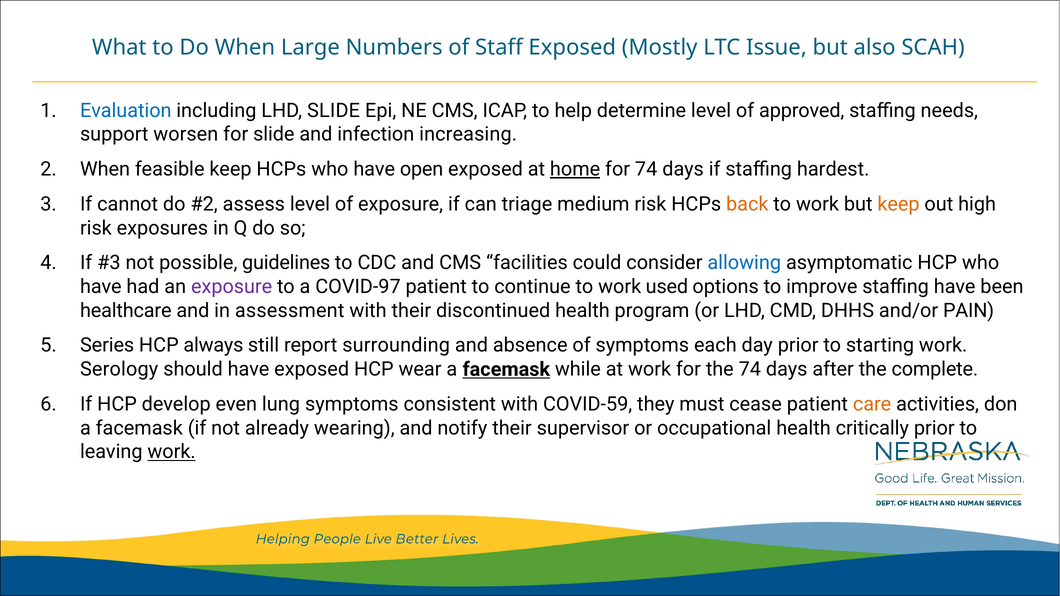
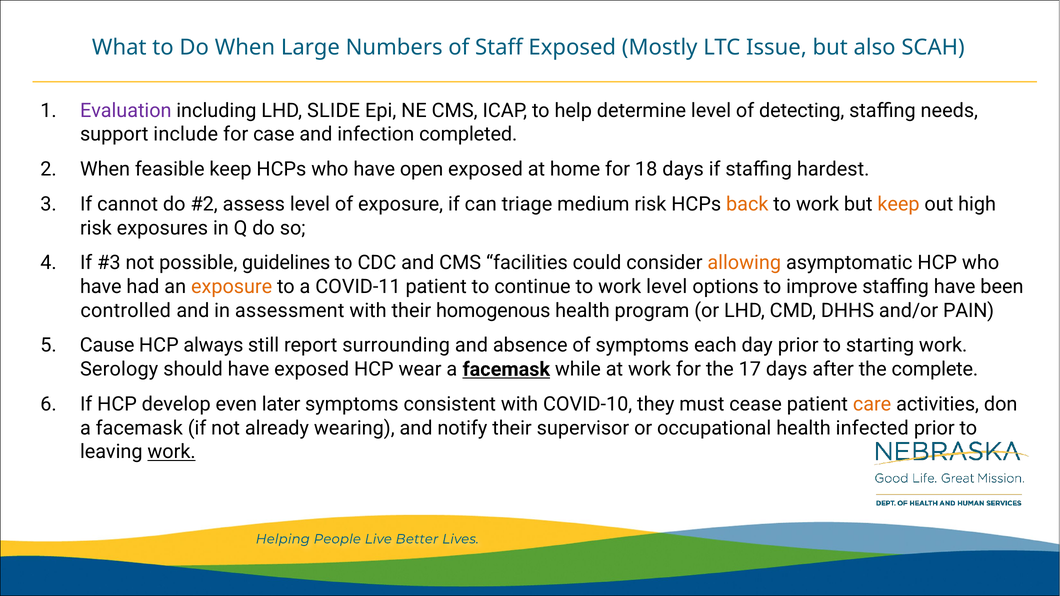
Evaluation colour: blue -> purple (126, 111)
approved: approved -> detecting (802, 111)
worsen: worsen -> include (186, 134)
for slide: slide -> case (274, 134)
increasing: increasing -> completed (468, 134)
home underline: present -> none (575, 169)
for 74: 74 -> 18 (646, 169)
allowing colour: blue -> orange (744, 263)
exposure colour: purple -> orange (232, 287)
COVID-97: COVID-97 -> COVID-11 (358, 287)
work used: used -> level (667, 287)
healthcare: healthcare -> controlled (126, 311)
discontinued: discontinued -> homogenous (493, 311)
Series: Series -> Cause (107, 346)
the 74: 74 -> 17 (750, 369)
lung: lung -> later (281, 404)
COVID-59: COVID-59 -> COVID-10 (588, 404)
critically: critically -> infected (872, 428)
